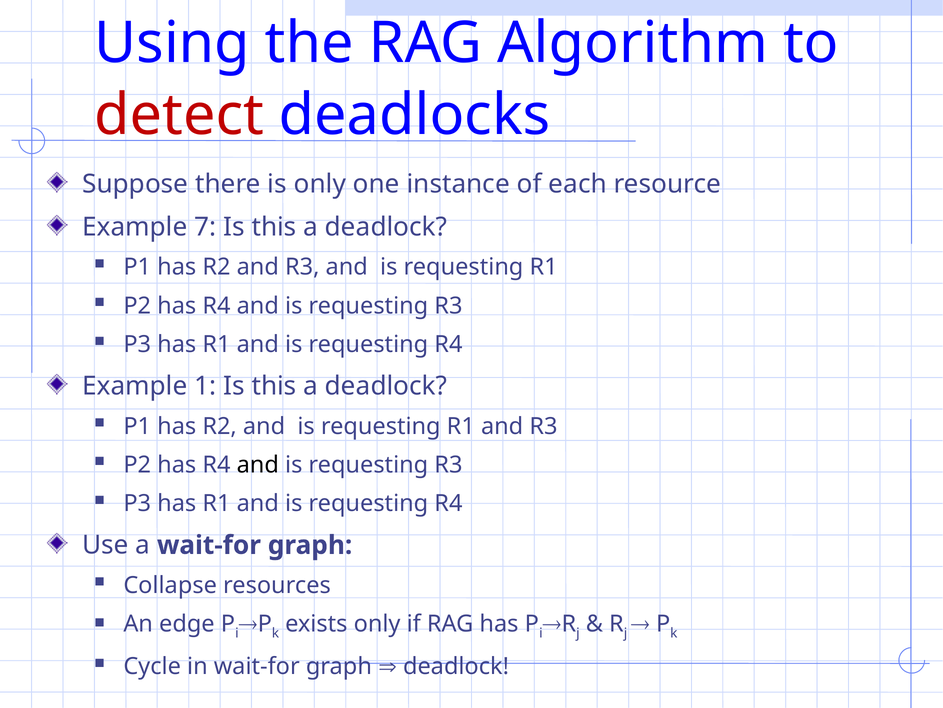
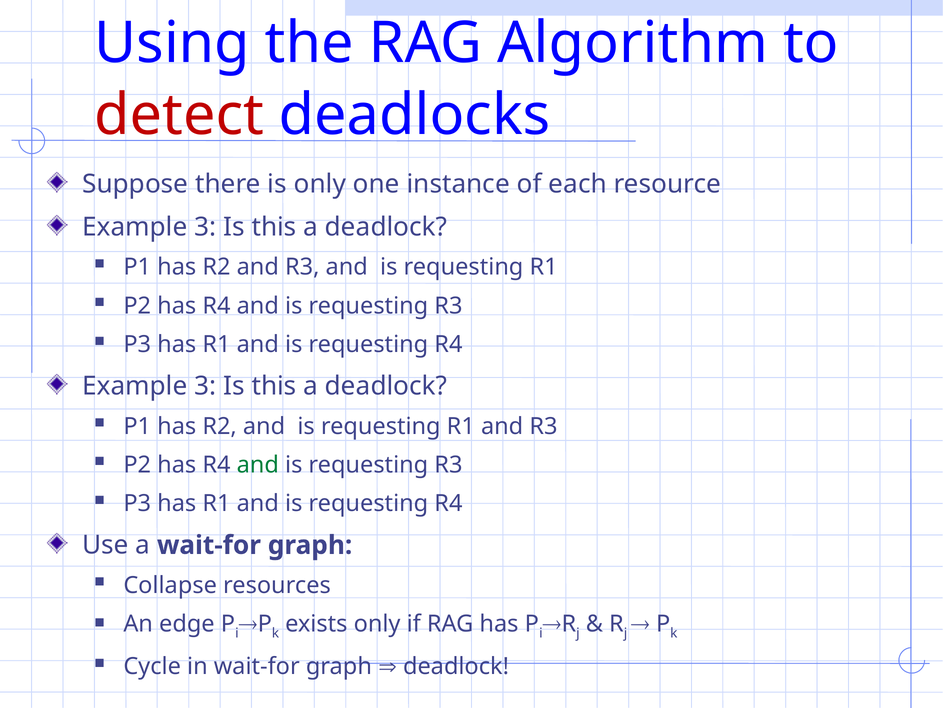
7: 7 -> 3 (205, 227)
1: 1 -> 3 (205, 386)
and colour: black -> green (258, 464)
